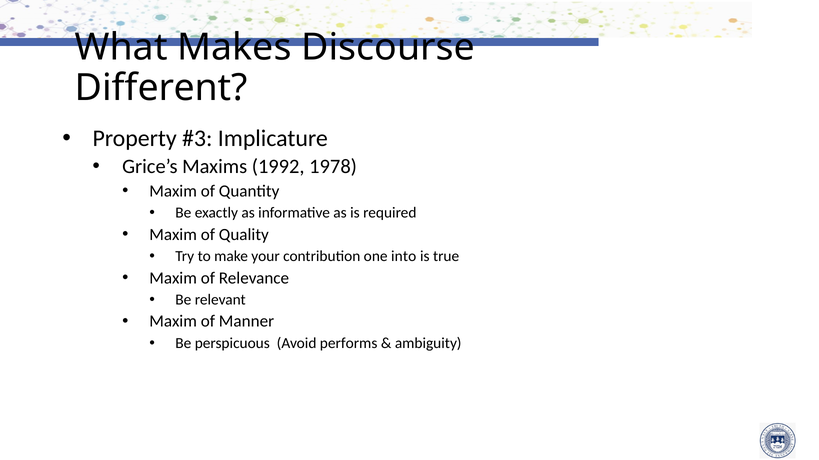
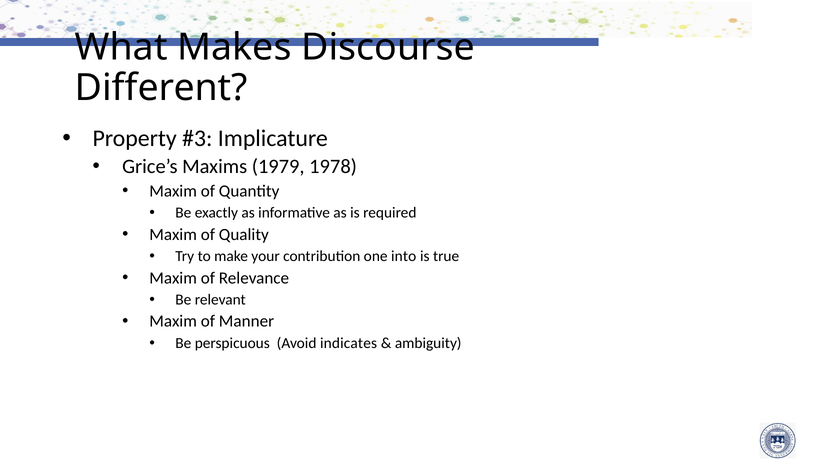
1992: 1992 -> 1979 (278, 167)
performs: performs -> indicates (349, 344)
